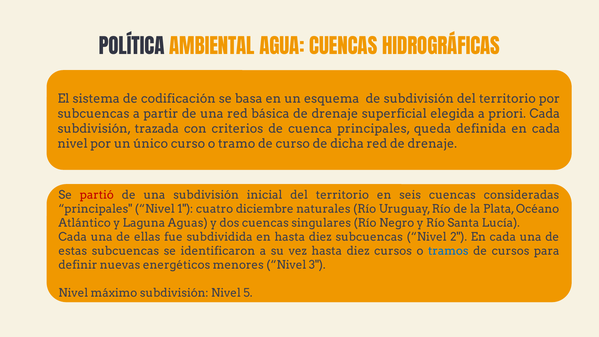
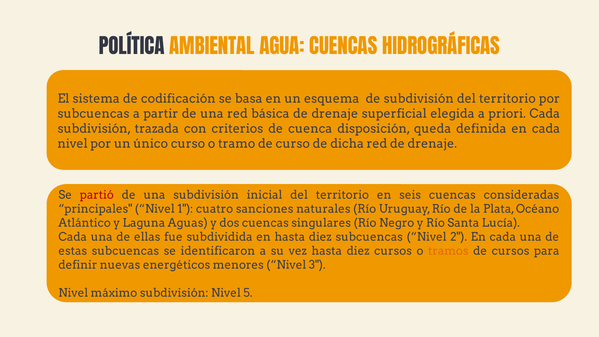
cuenca principales: principales -> disposición (374, 129)
diciembre: diciembre -> sanciones (265, 209)
tramos colour: blue -> orange (448, 251)
